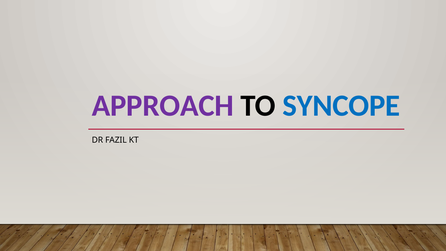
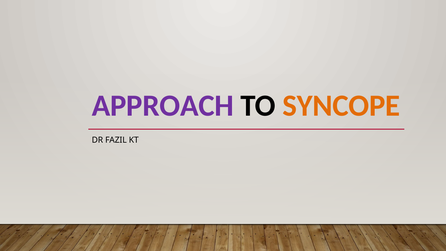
SYNCOPE colour: blue -> orange (341, 106)
